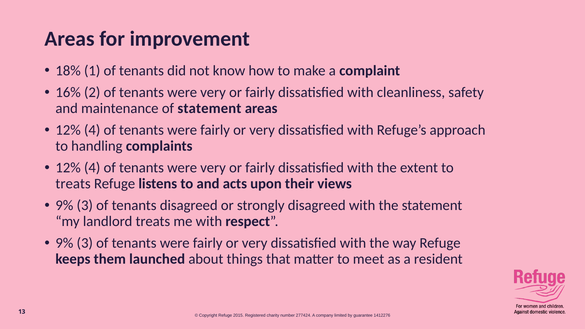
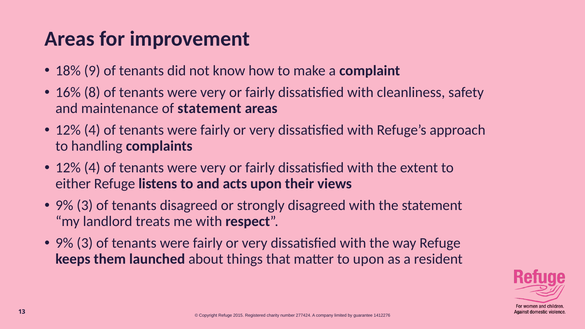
1: 1 -> 9 (92, 71)
2: 2 -> 8 (92, 92)
treats: treats -> either (73, 184)
to meet: meet -> upon (369, 259)
